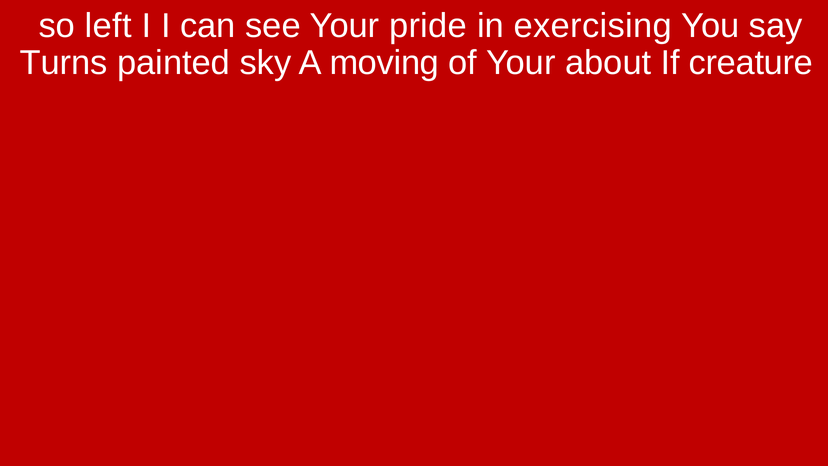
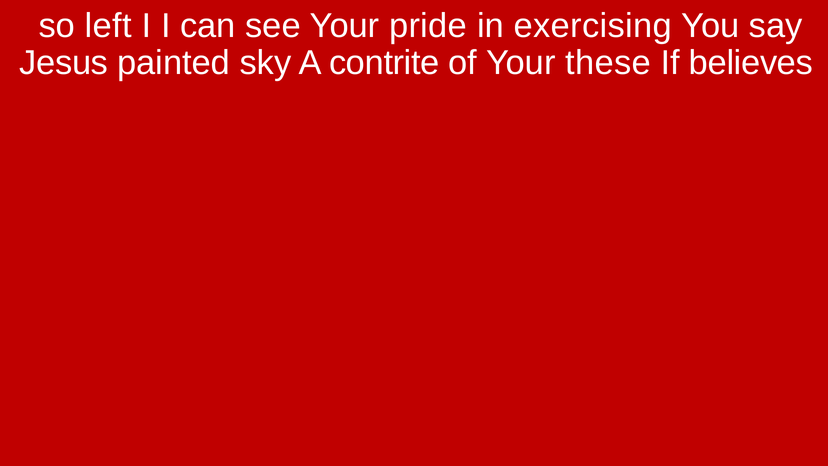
Turns: Turns -> Jesus (64, 63)
moving: moving -> contrite (384, 63)
about: about -> these (608, 63)
creature: creature -> believes (751, 63)
